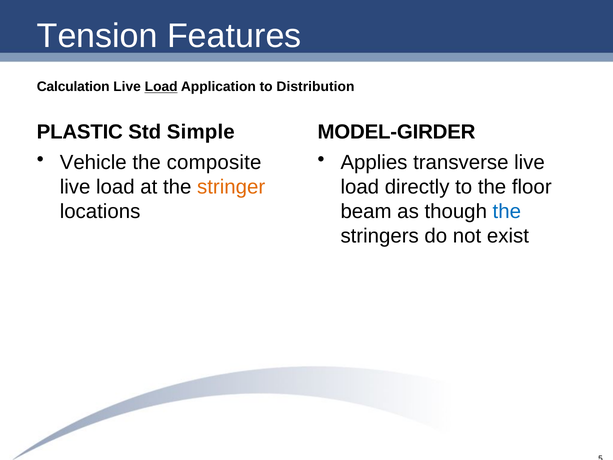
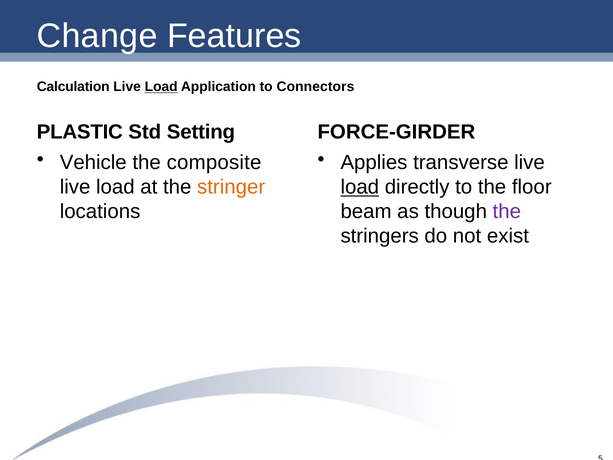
Tension: Tension -> Change (97, 36)
Distribution: Distribution -> Connectors (315, 87)
Simple: Simple -> Setting (201, 132)
MODEL-GIRDER: MODEL-GIRDER -> FORCE-GIRDER (396, 132)
load underline: none -> present (360, 187)
the colour: blue -> purple (507, 212)
